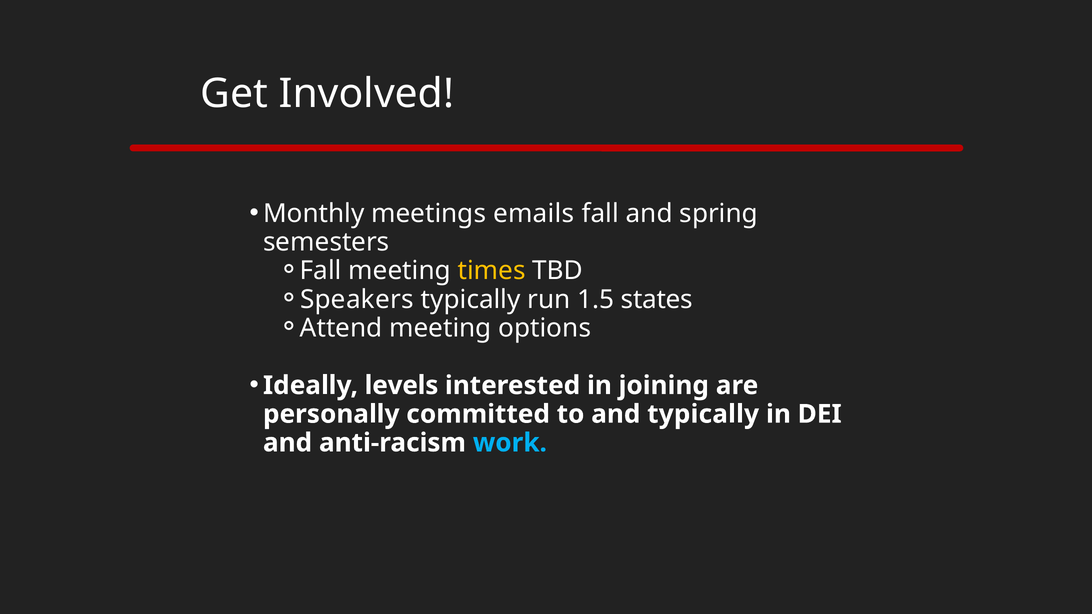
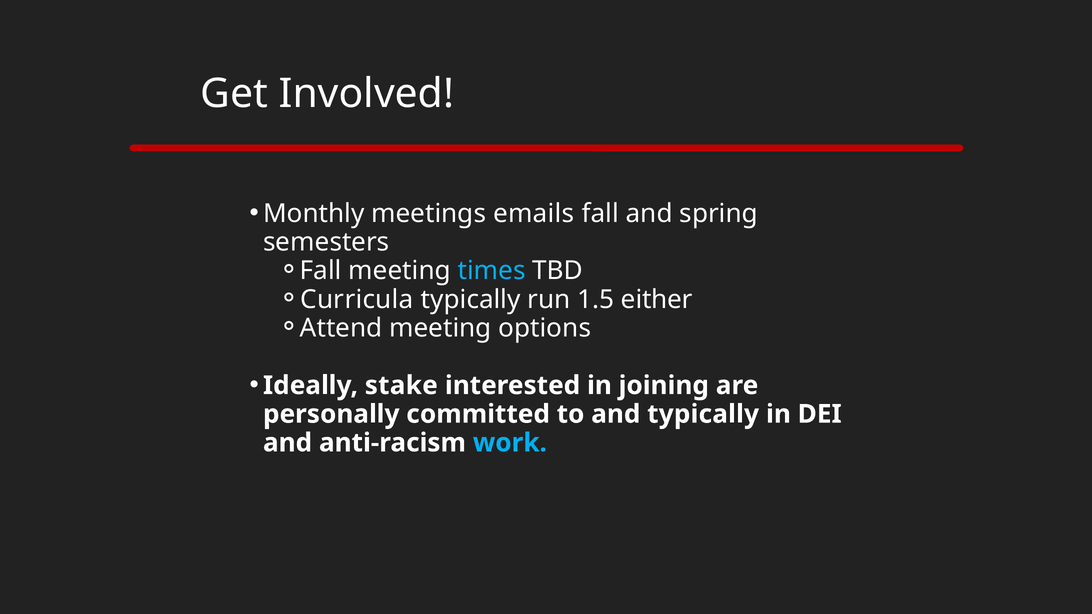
times colour: yellow -> light blue (492, 271)
Speakers: Speakers -> Curricula (357, 300)
states: states -> either (657, 300)
levels: levels -> stake (401, 386)
